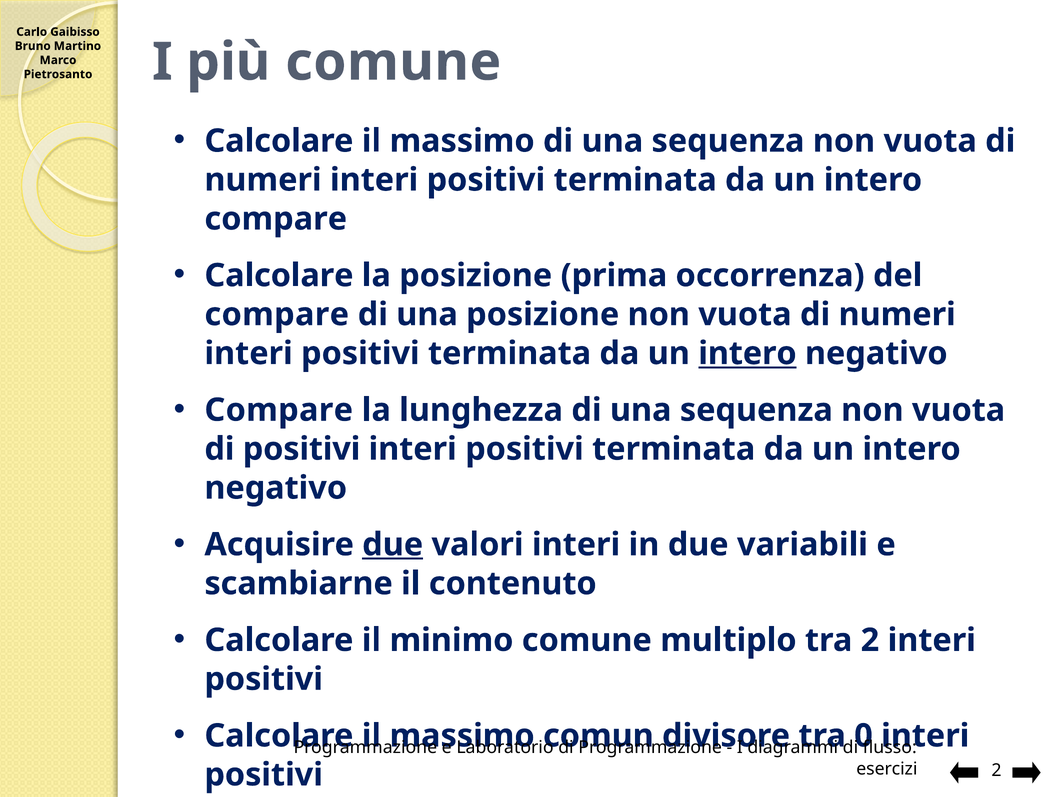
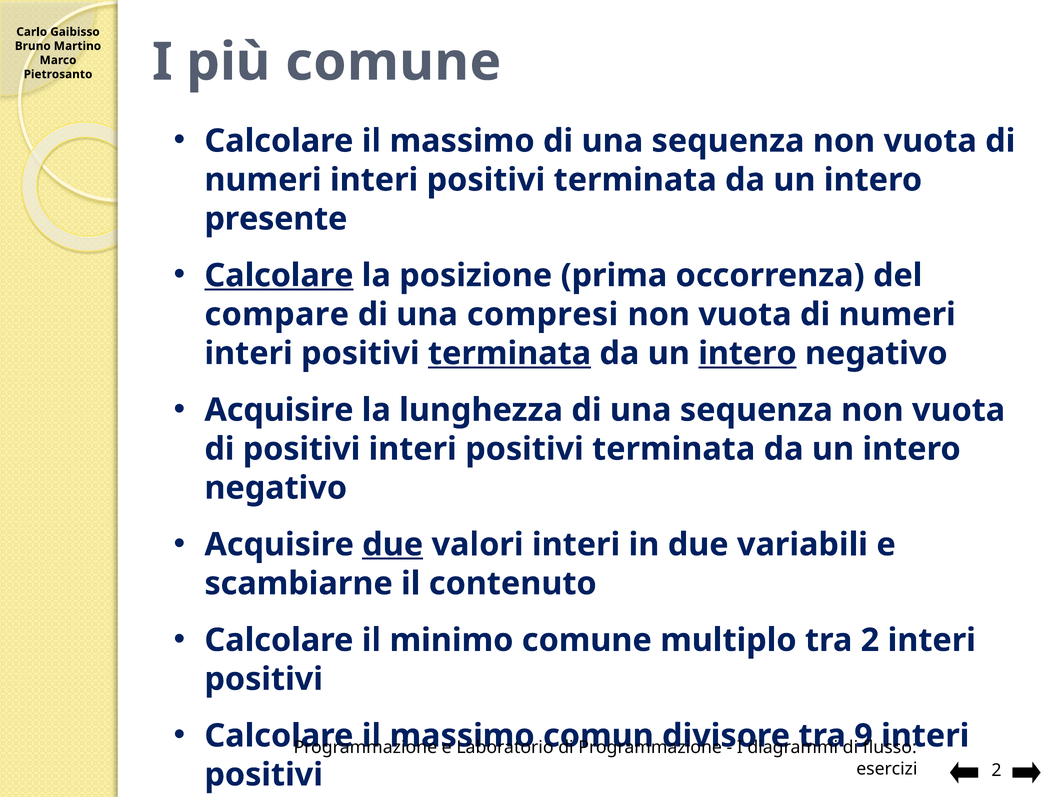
compare: compare -> presente (276, 219)
Calcolare underline: none -> present (279, 276)
una posizione: posizione -> compresi (543, 315)
terminata underline: none -> present (510, 354)
Compare: Compare -> Acquisire (279, 410)
0: 0 -> 9 (863, 736)
